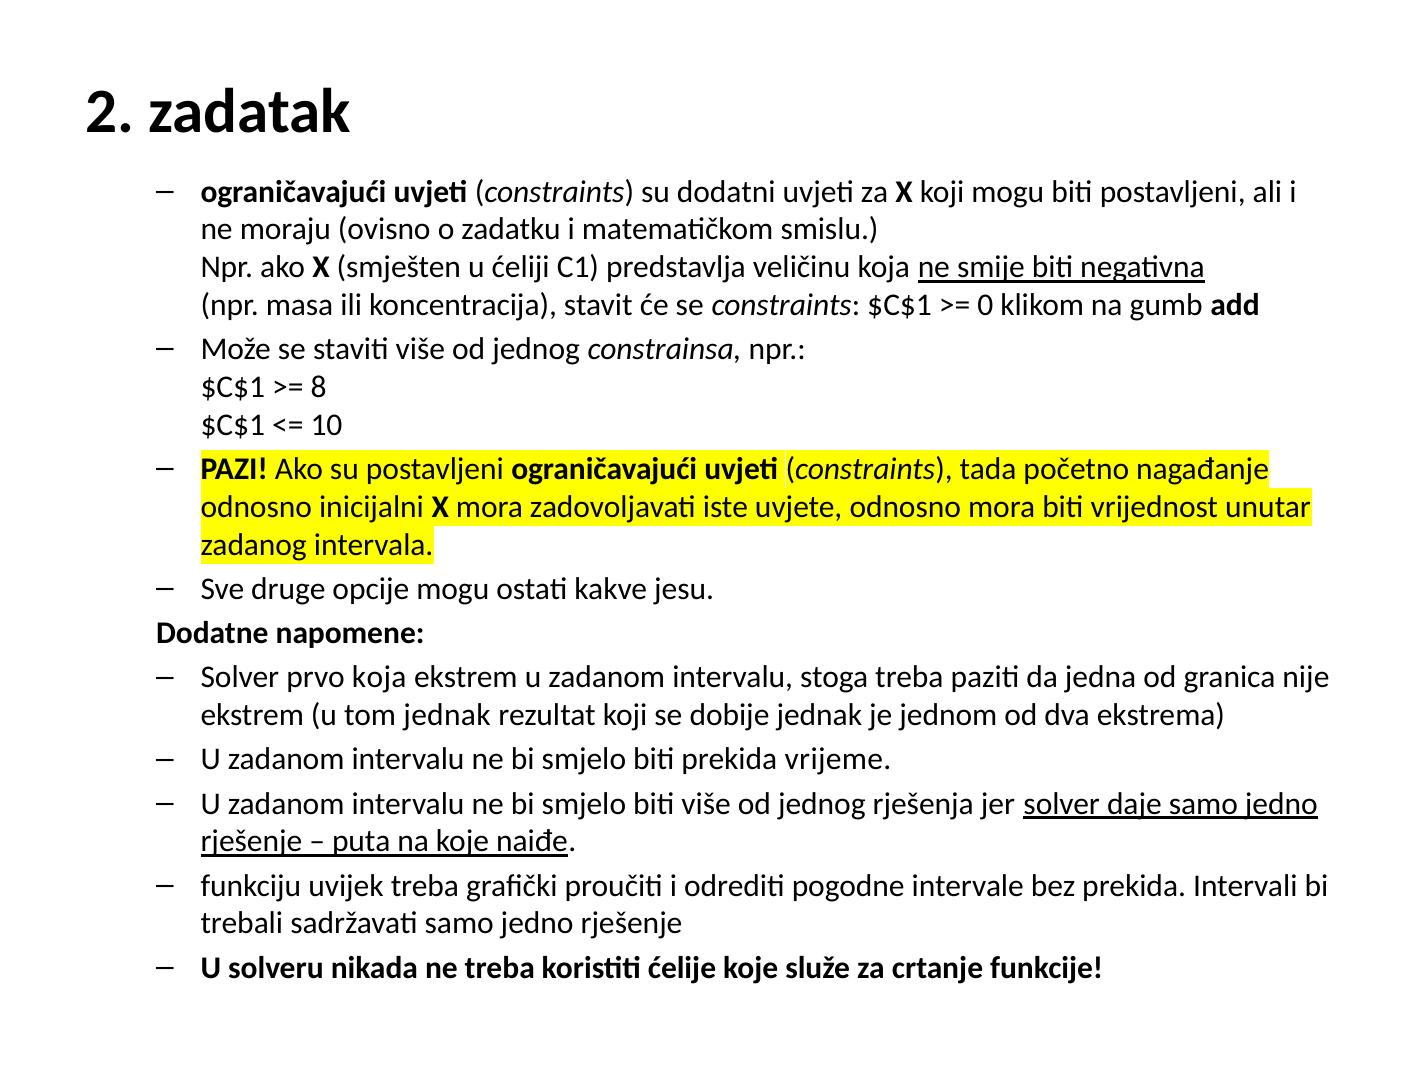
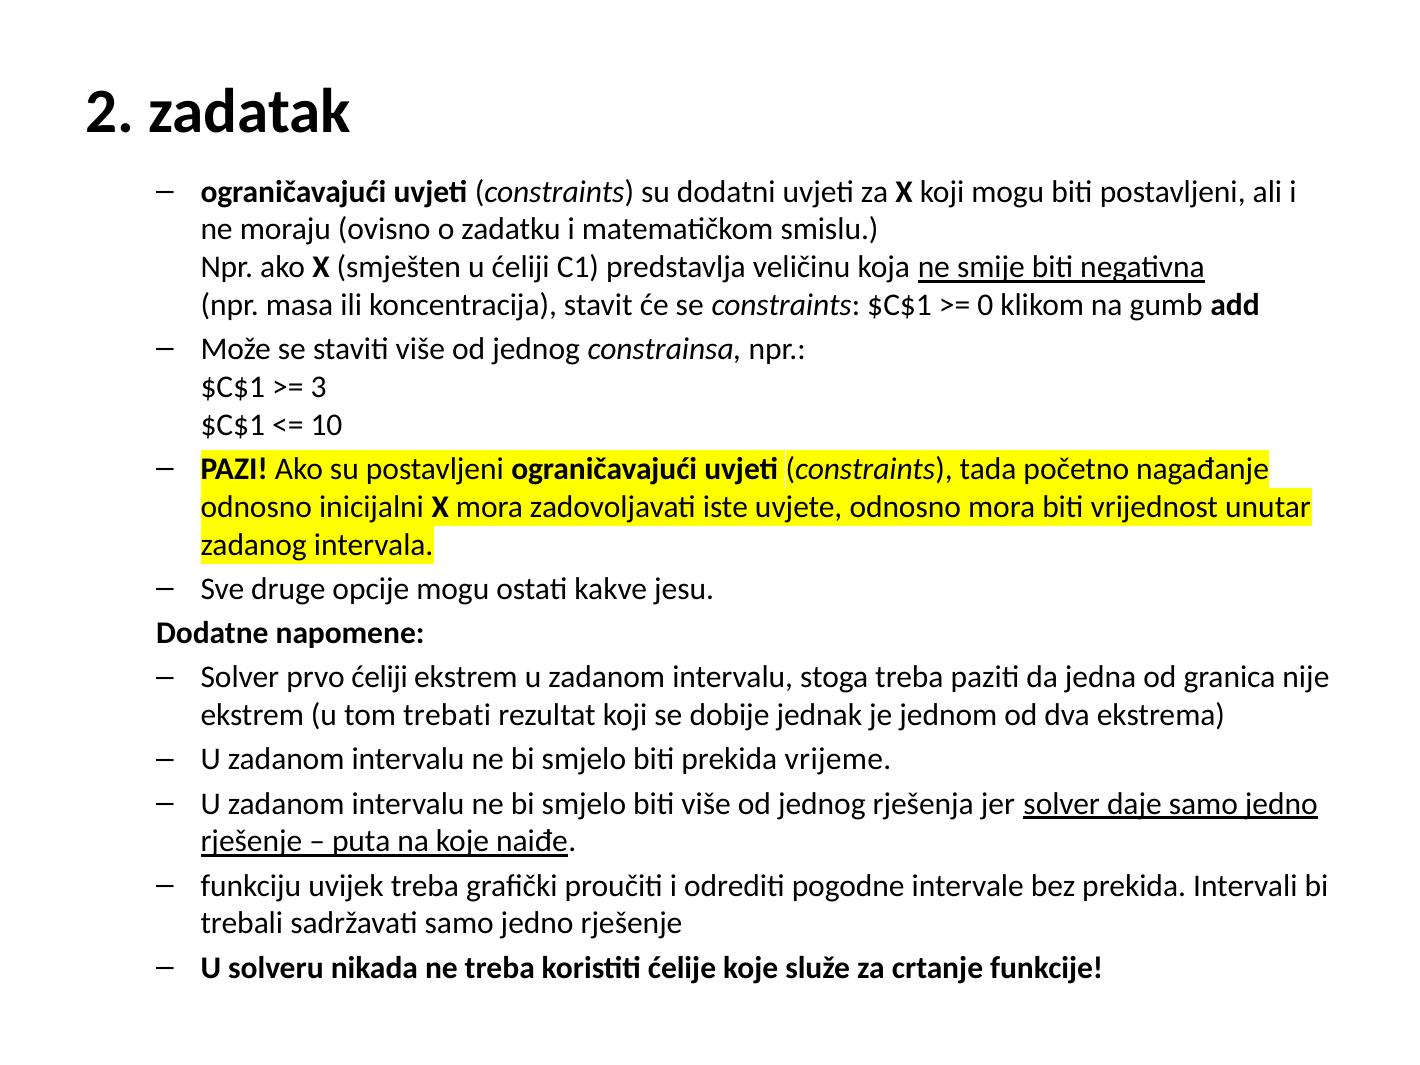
8: 8 -> 3 (318, 387)
prvo koja: koja -> ćeliji (380, 677)
tom jednak: jednak -> trebati (447, 715)
